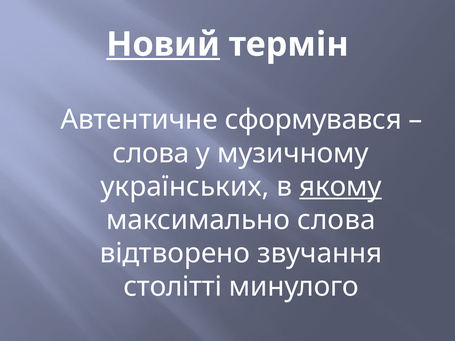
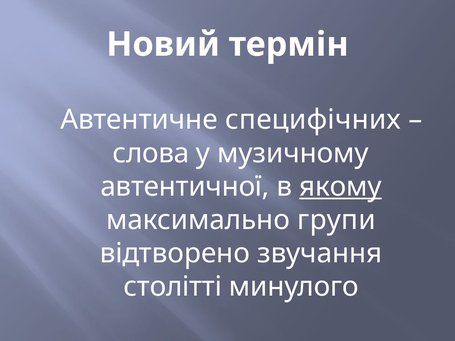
Новий underline: present -> none (163, 44)
сформувався: сформувався -> специфічних (313, 120)
українських: українських -> автентичної (185, 187)
максимально слова: слова -> групи (336, 220)
